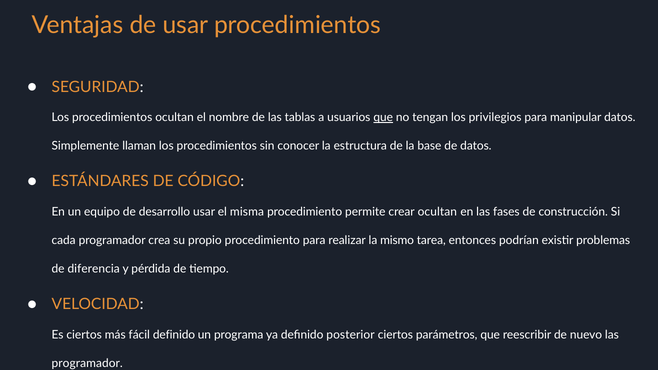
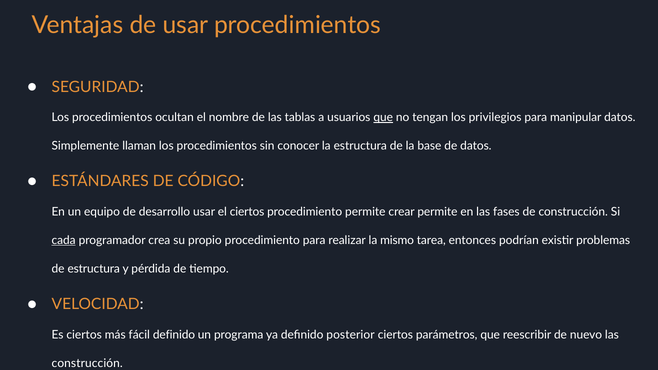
el misma: misma -> ciertos (247, 212)
crear ocultan: ocultan -> permite (437, 212)
cada underline: none -> present (64, 240)
de diferencia: diferencia -> estructura (94, 269)
programador: programador -> construcción (87, 363)
